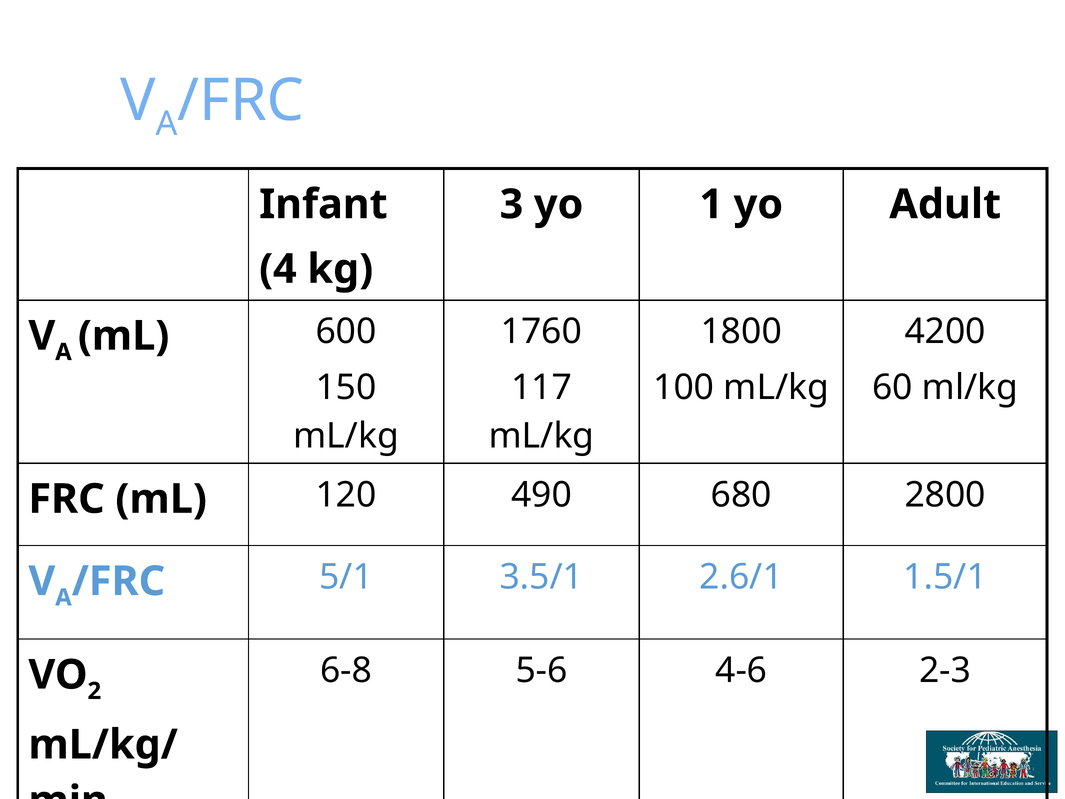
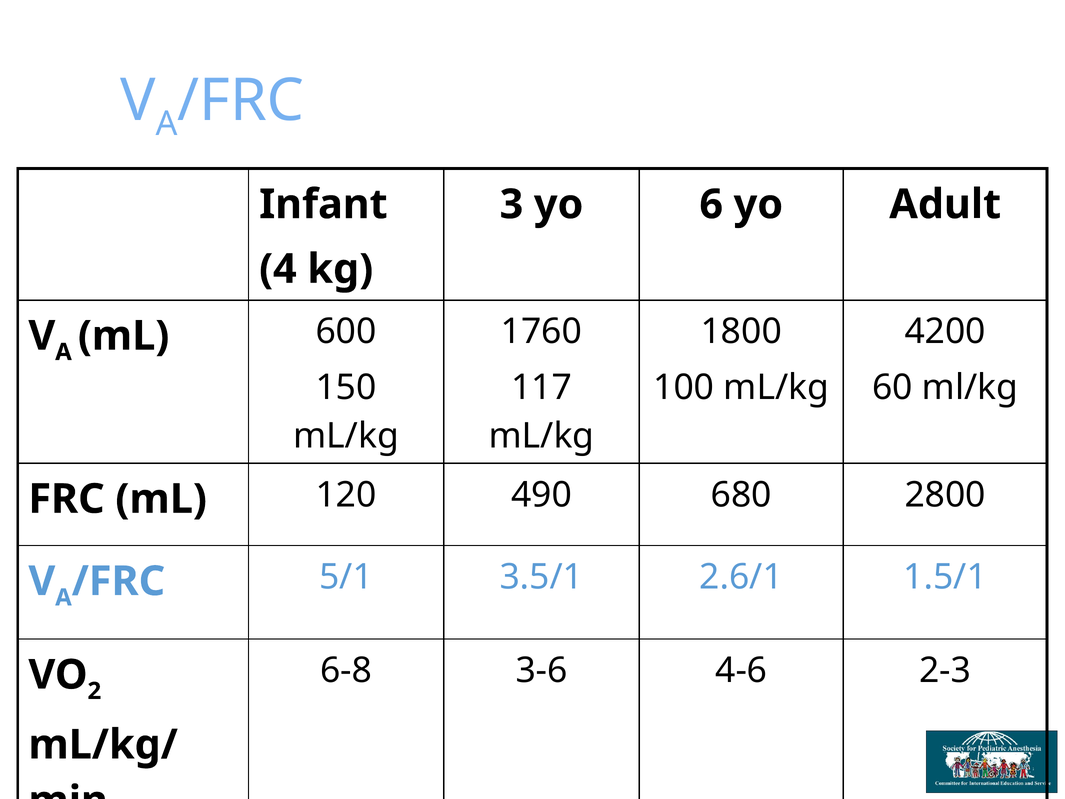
1: 1 -> 6 (711, 204)
5-6: 5-6 -> 3-6 (542, 670)
